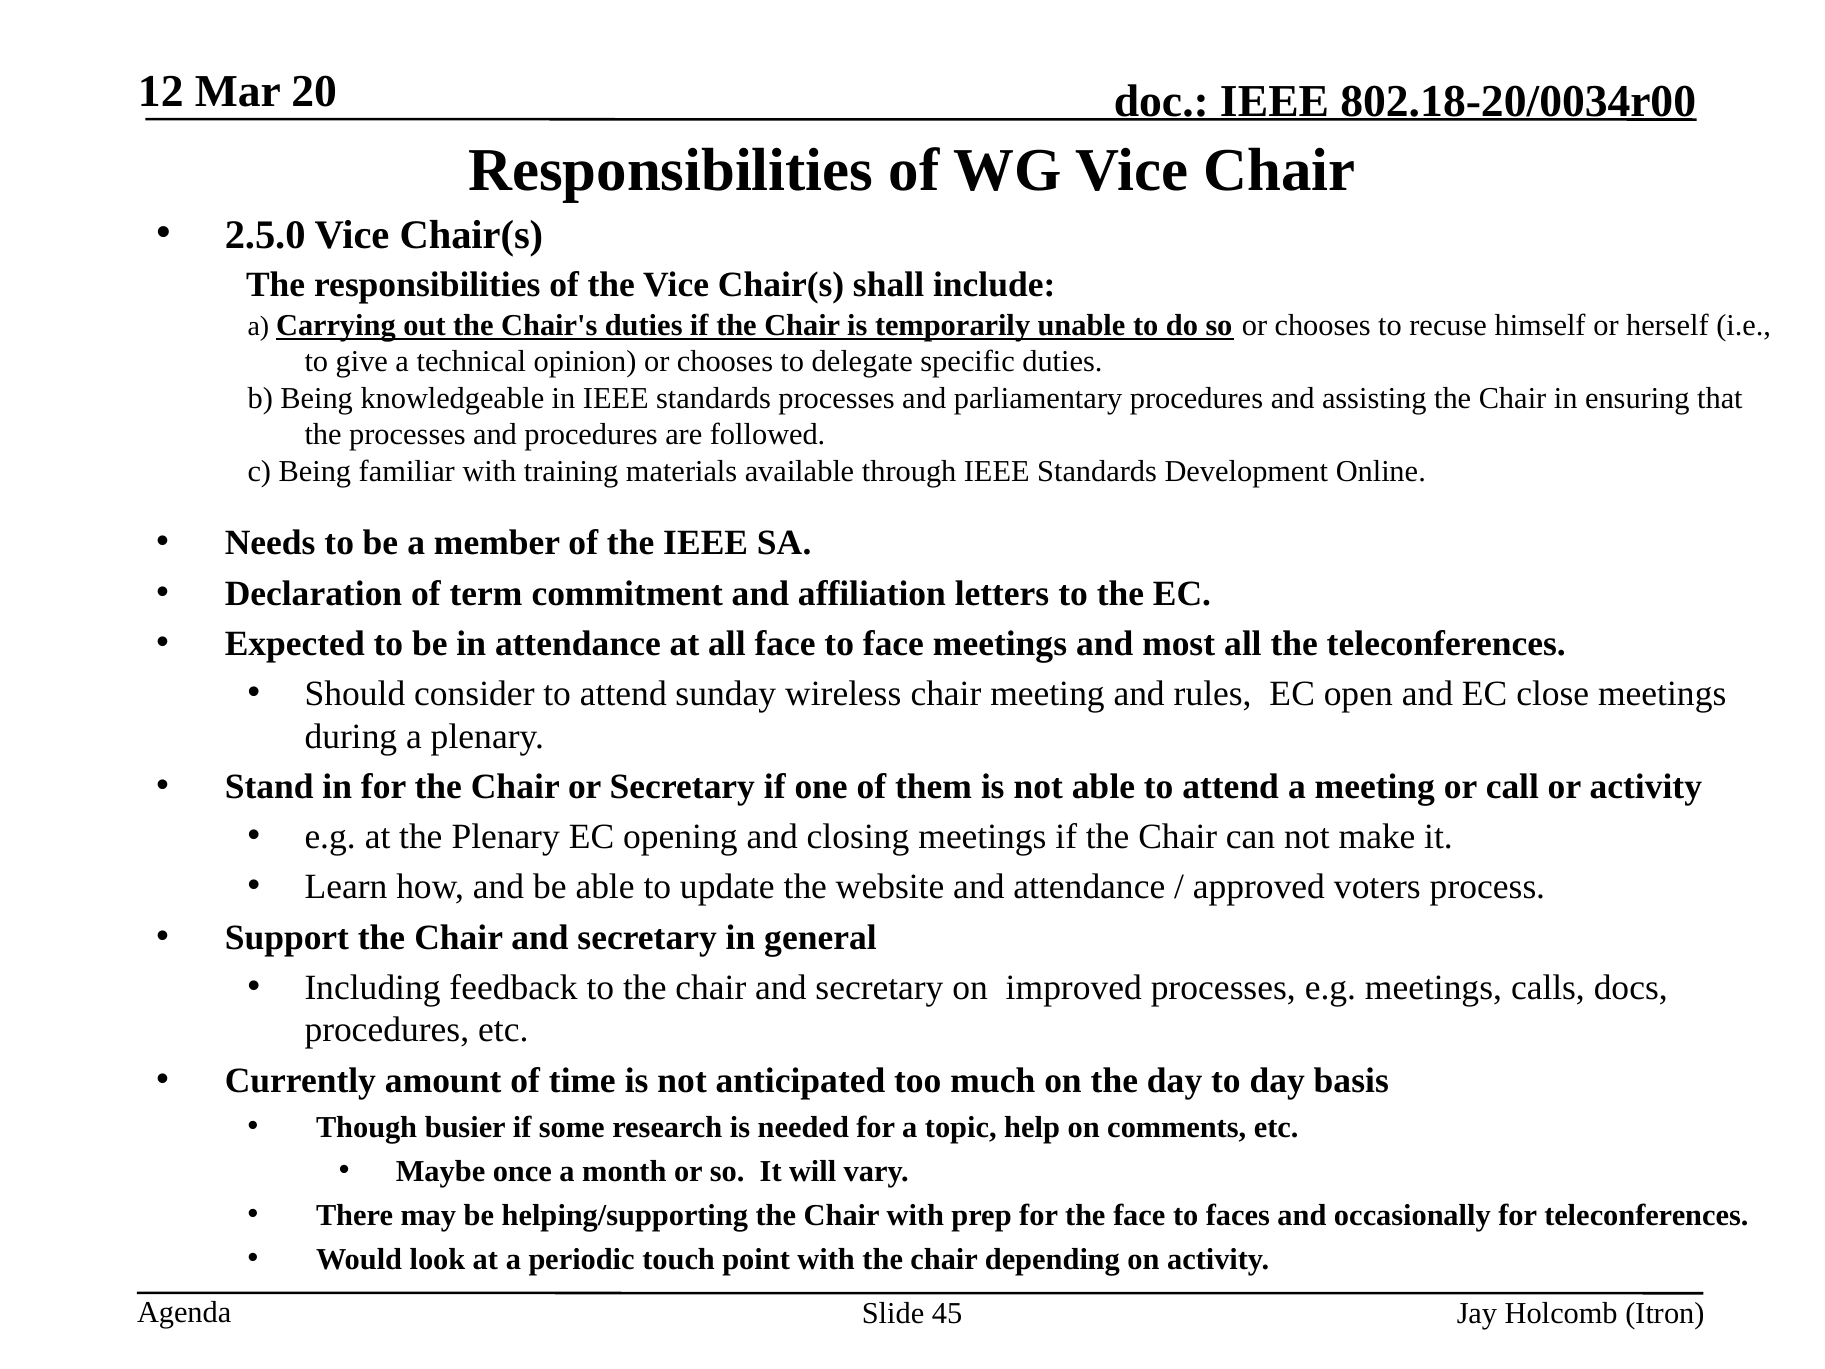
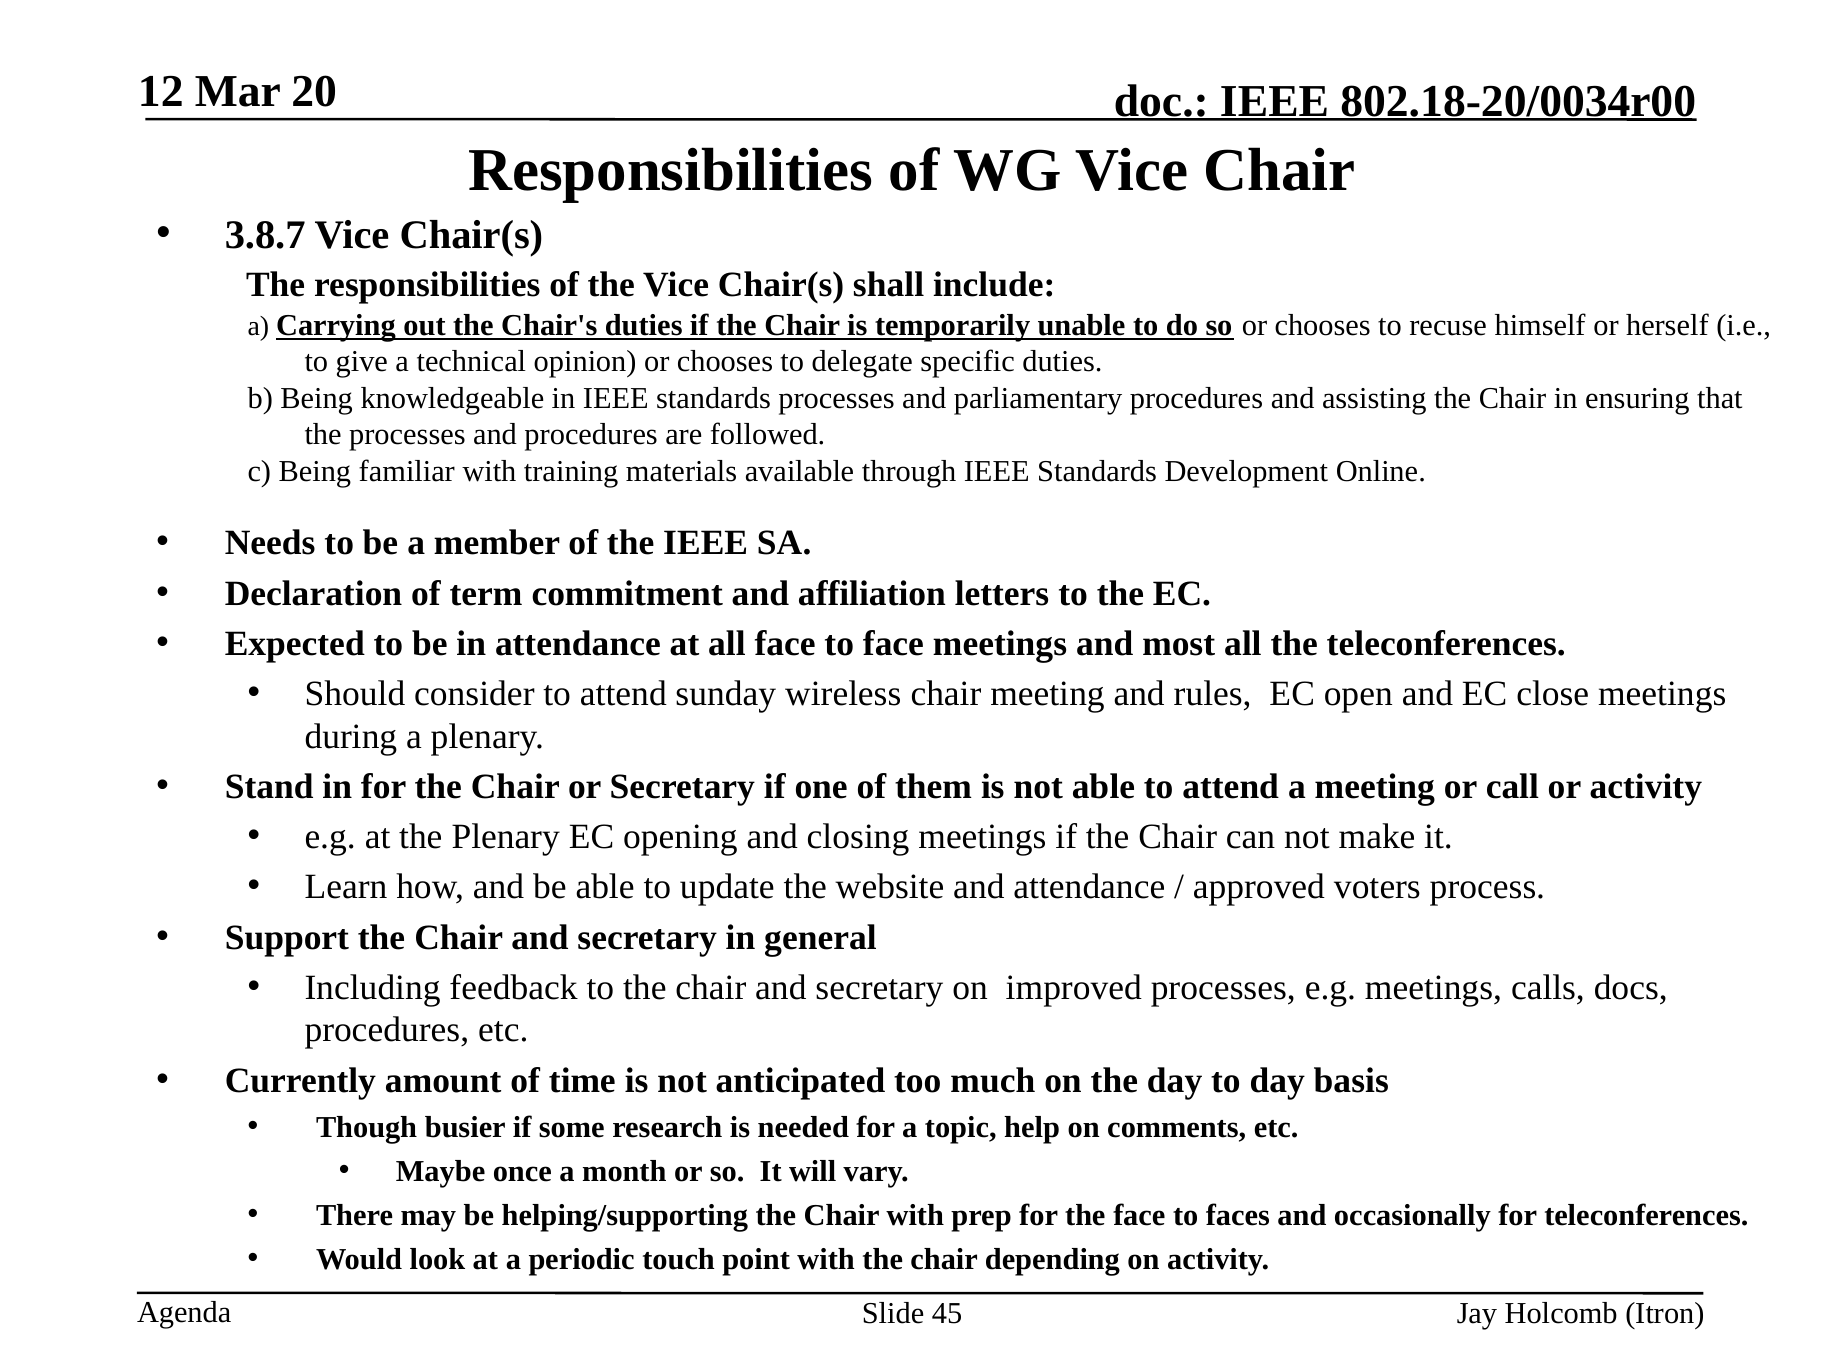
2.5.0: 2.5.0 -> 3.8.7 (265, 235)
